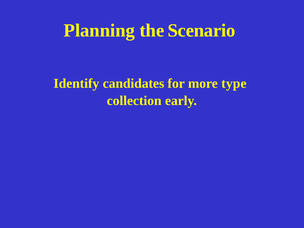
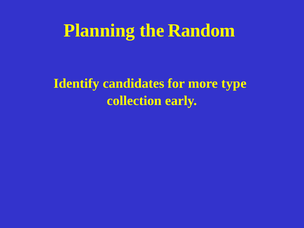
Scenario: Scenario -> Random (201, 30)
